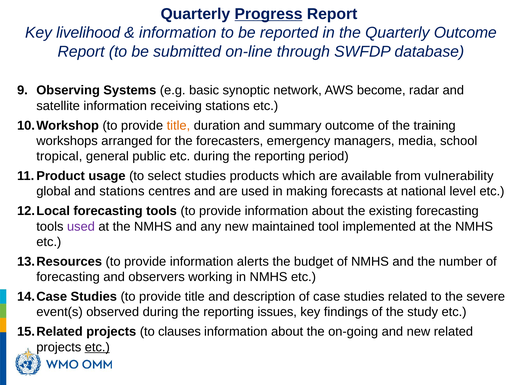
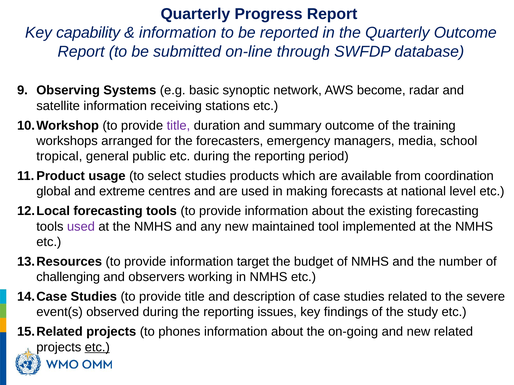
Progress underline: present -> none (268, 14)
livelihood: livelihood -> capability (88, 33)
title colour: orange -> purple (178, 126)
vulnerability: vulnerability -> coordination (459, 176)
and stations: stations -> extreme (122, 192)
alerts: alerts -> target (253, 262)
forecasting: forecasting -> challenging (68, 277)
clauses: clauses -> phones (179, 332)
